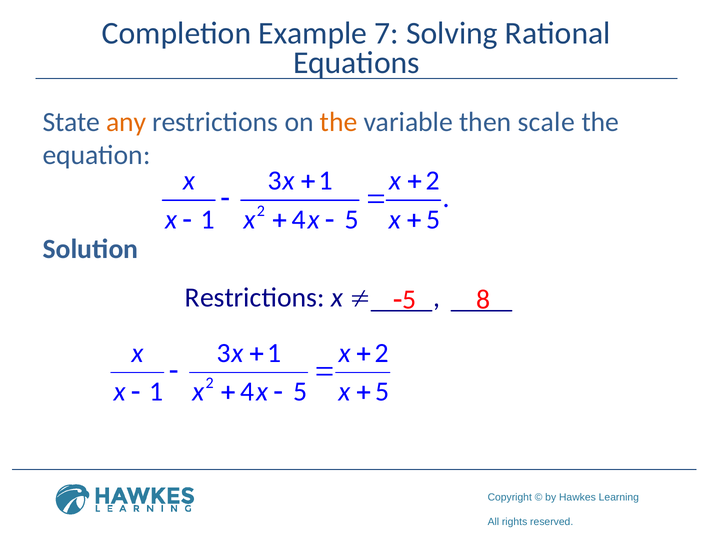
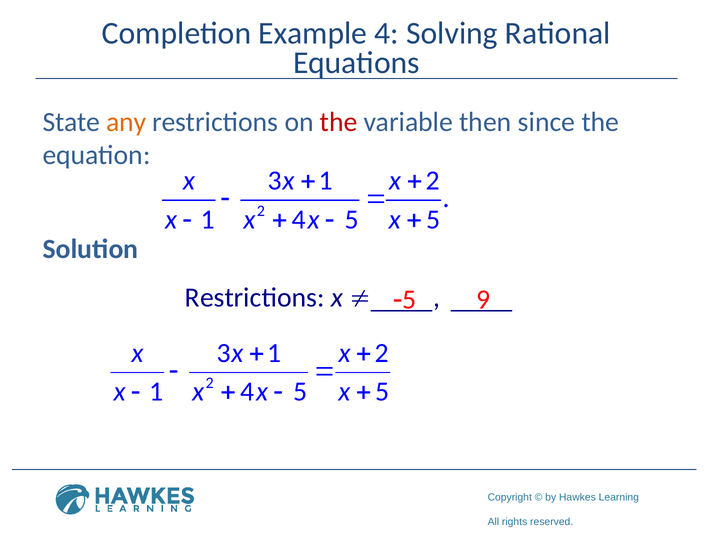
Example 7: 7 -> 4 (387, 33)
the colour: orange -> red (339, 122)
scale: scale -> since (546, 122)
8: 8 -> 9 (483, 299)
